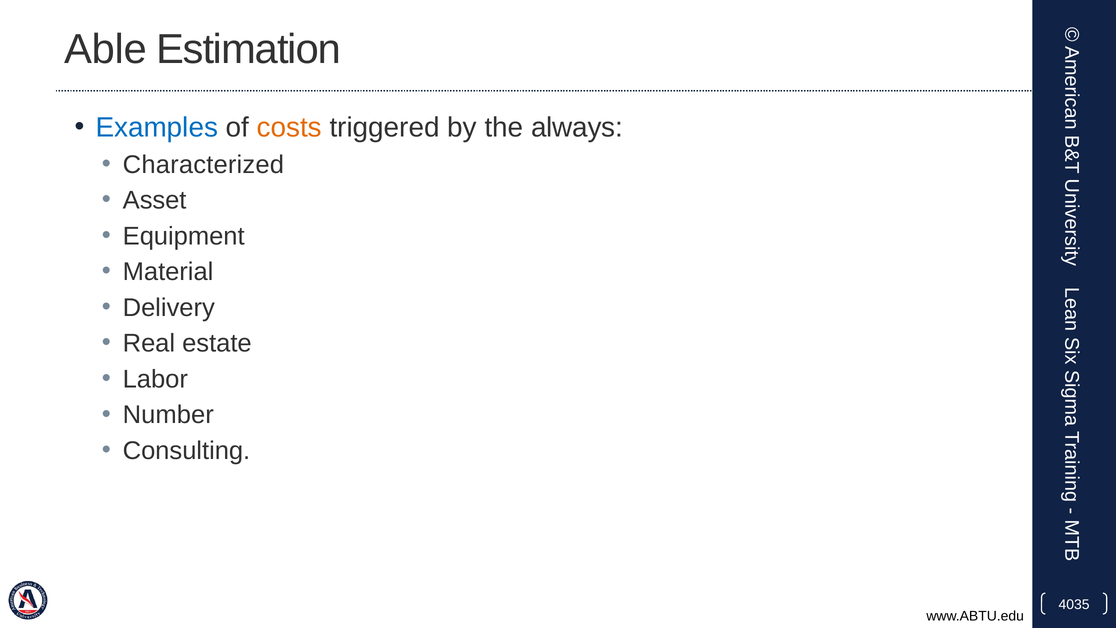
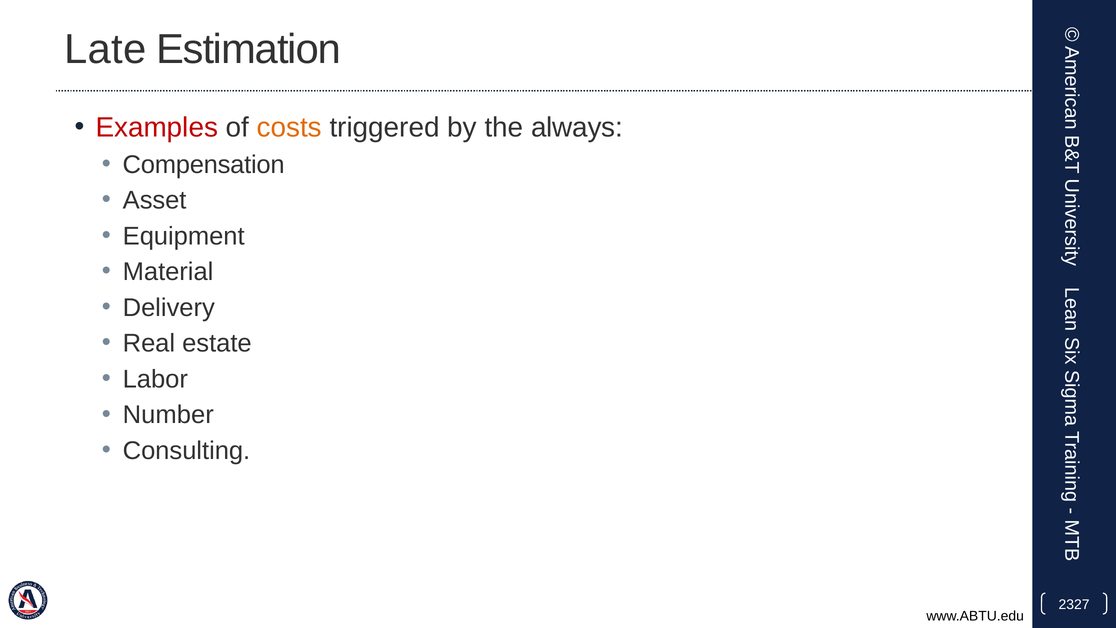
Able: Able -> Late (105, 50)
Examples colour: blue -> red (157, 128)
Characterized: Characterized -> Compensation (204, 164)
4035: 4035 -> 2327 (1074, 604)
